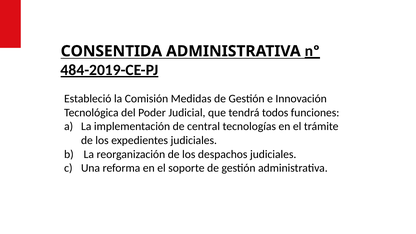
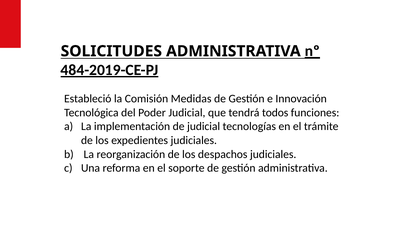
CONSENTIDA: CONSENTIDA -> SOLICITUDES (111, 51)
de central: central -> judicial (204, 126)
